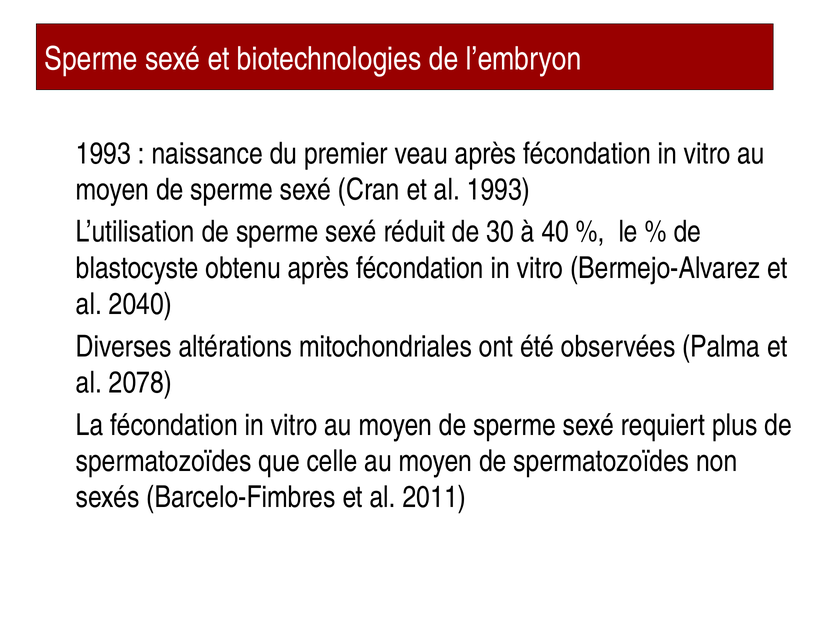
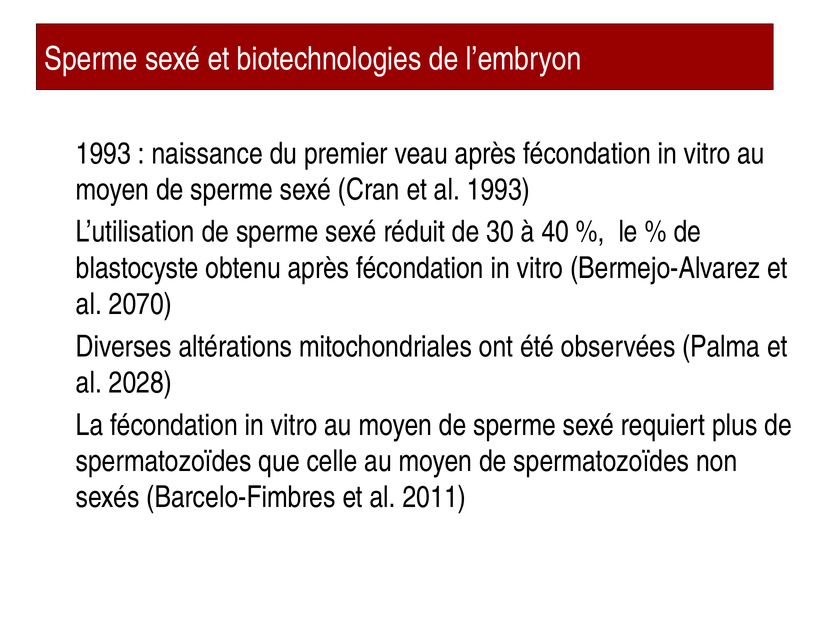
2040: 2040 -> 2070 (140, 304)
2078: 2078 -> 2028 (140, 383)
